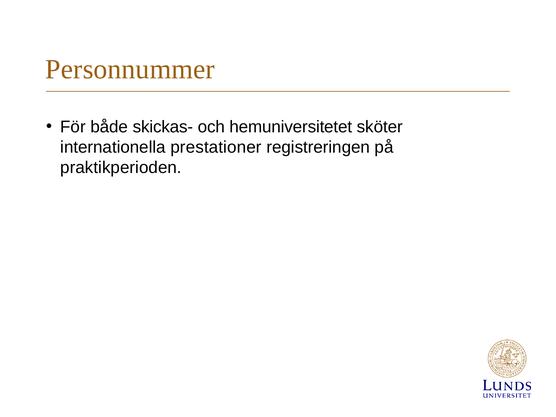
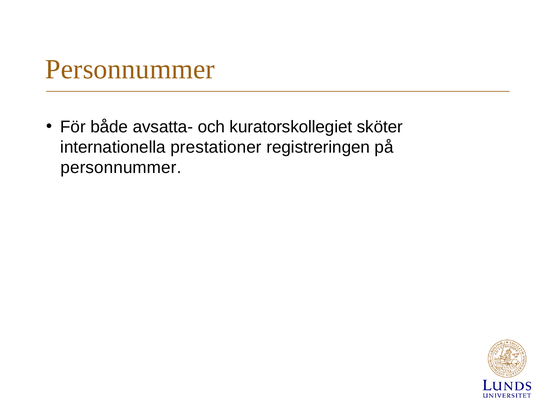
skickas-: skickas- -> avsatta- (163, 127)
hemuniversitetet: hemuniversitetet -> kuratorskollegiet (291, 127)
praktikperioden: praktikperioden -> personnummer (121, 168)
